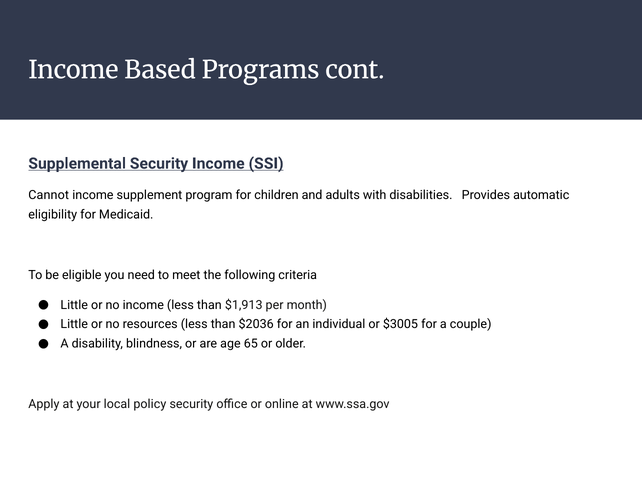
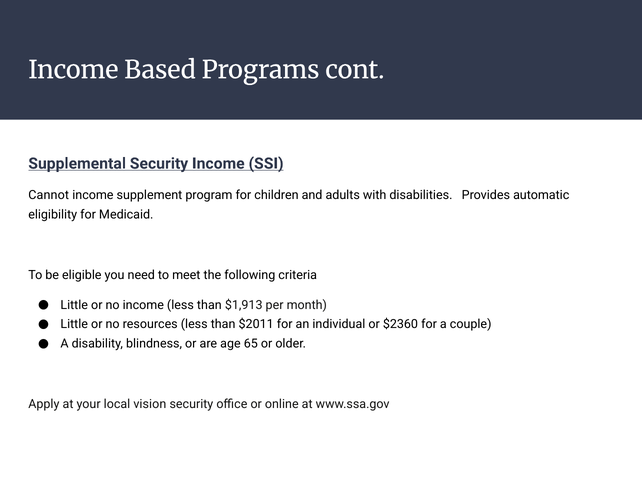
$2036: $2036 -> $2011 (256, 324)
$3005: $3005 -> $2360 (400, 324)
policy: policy -> vision (150, 403)
